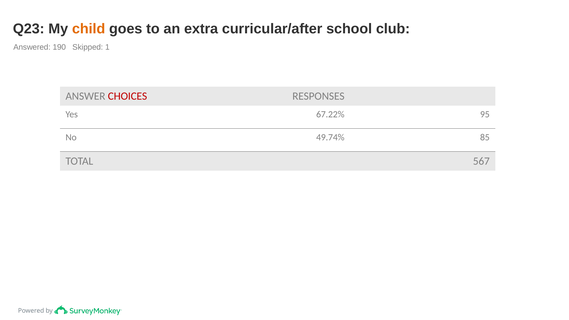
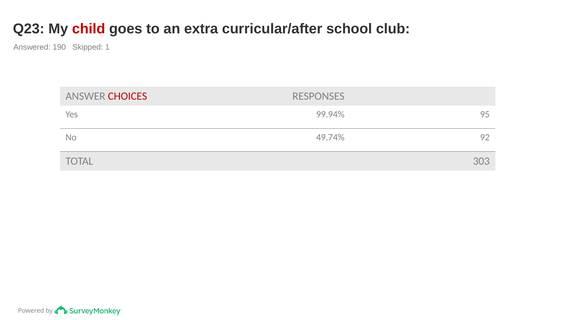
child colour: orange -> red (89, 29)
67.22%: 67.22% -> 99.94% (330, 114)
85: 85 -> 92 (485, 137)
567: 567 -> 303 (481, 161)
